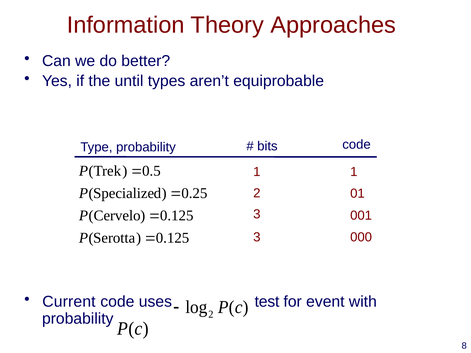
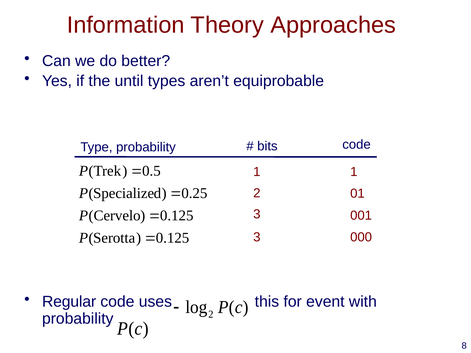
Current: Current -> Regular (69, 302)
test: test -> this (267, 302)
